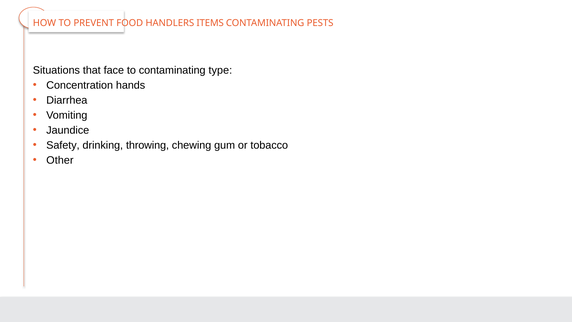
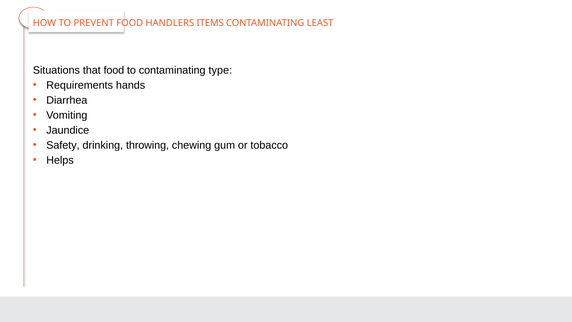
PESTS: PESTS -> LEAST (320, 23)
that face: face -> food (114, 70)
Concentration: Concentration -> Requirements (80, 85)
Other: Other -> Helps (60, 160)
